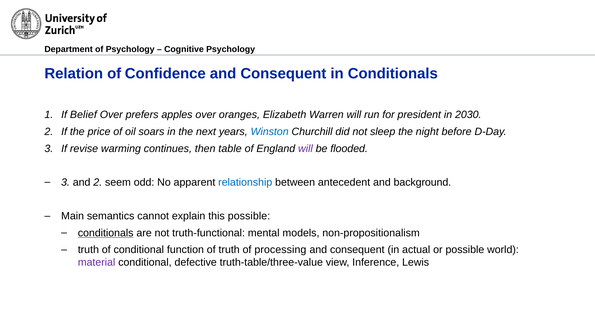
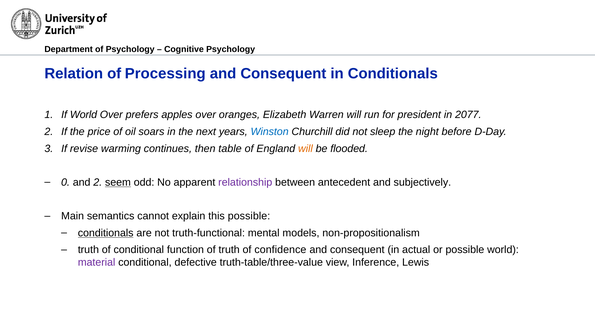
Confidence: Confidence -> Processing (165, 74)
If Belief: Belief -> World (84, 115)
2030: 2030 -> 2077 (468, 115)
will colour: purple -> orange (305, 148)
3: 3 -> 0 (66, 182)
seem underline: none -> present (118, 182)
relationship colour: blue -> purple (245, 182)
background: background -> subjectively (422, 182)
processing: processing -> confidence (280, 250)
